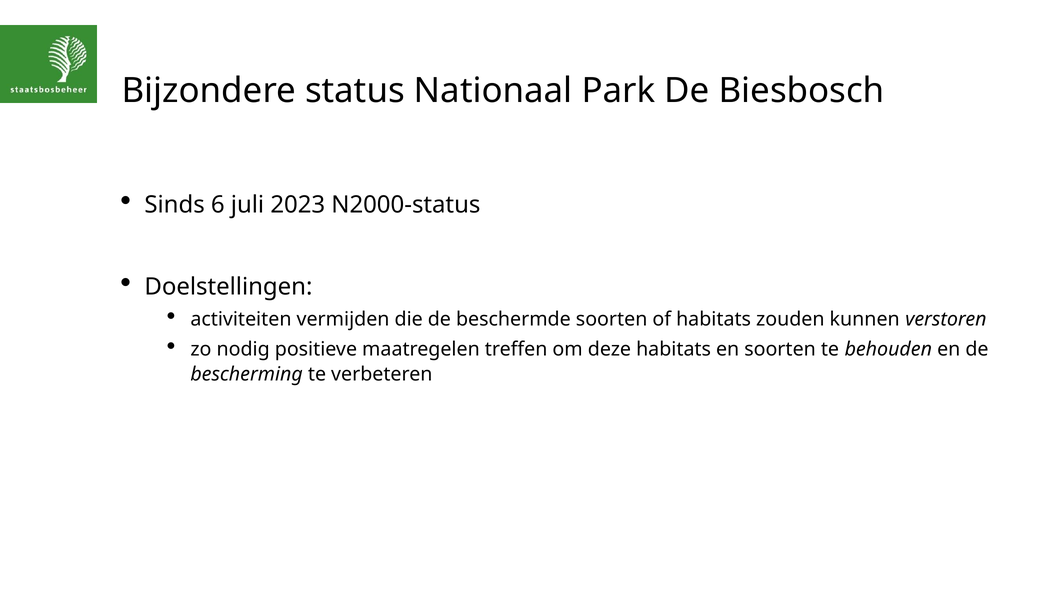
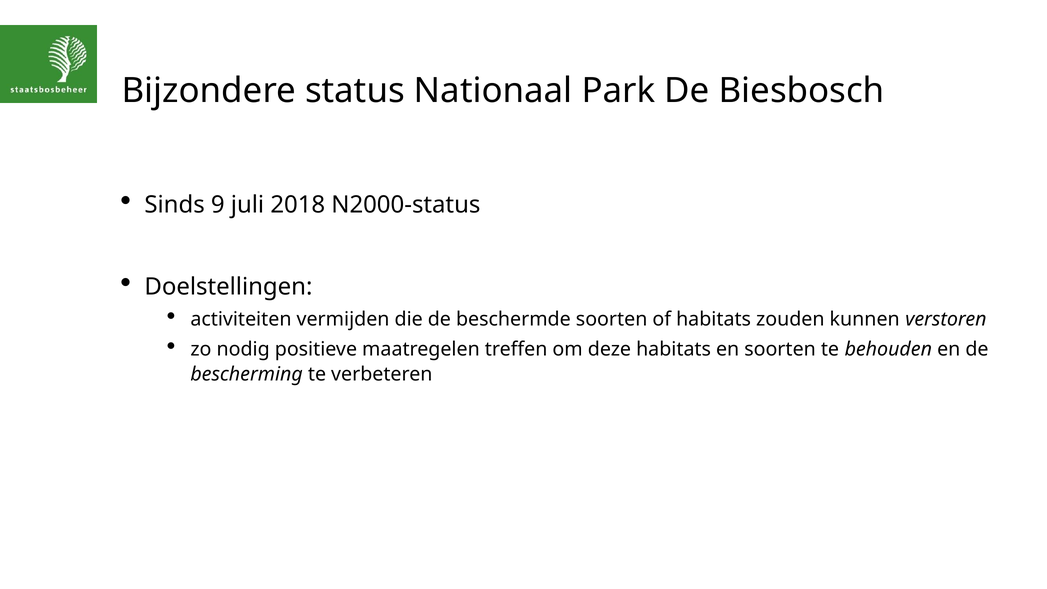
6: 6 -> 9 (218, 205)
2023: 2023 -> 2018 (298, 205)
